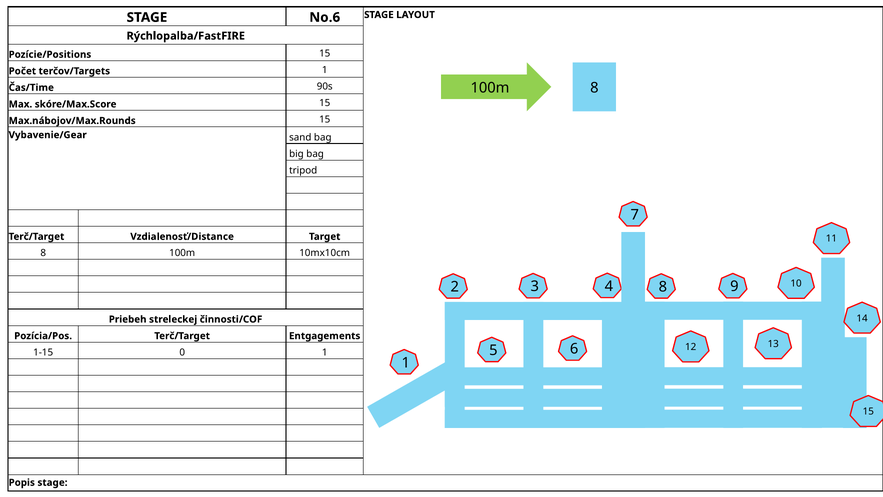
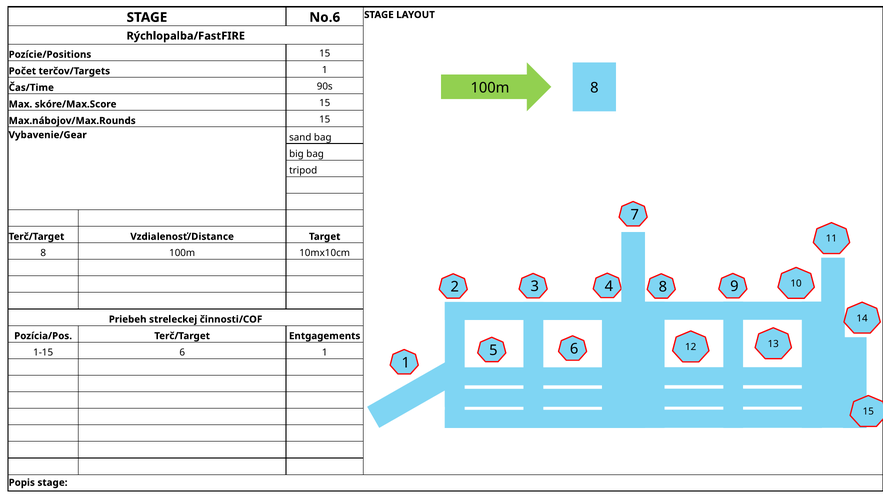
1-15 0: 0 -> 6 (182, 352)
